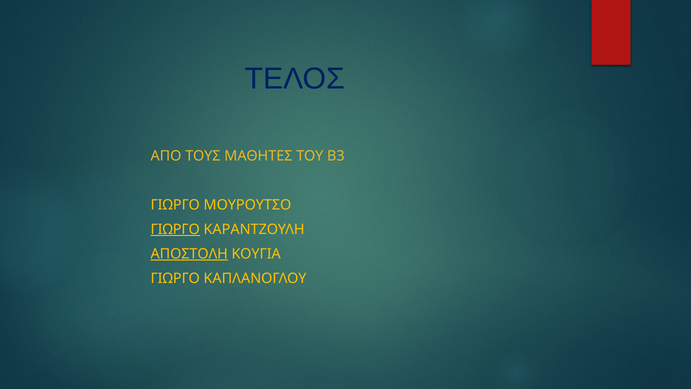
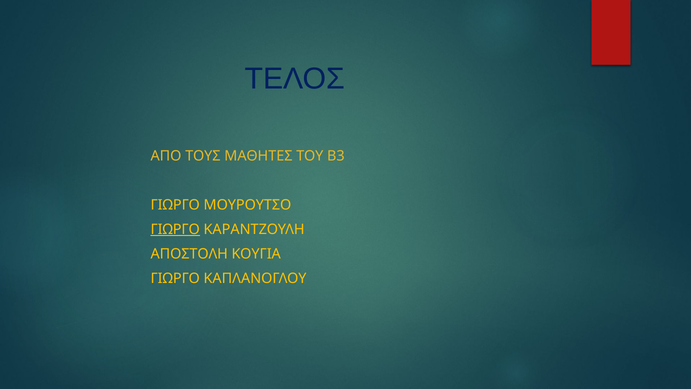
ΑΠΟΣΤΟΛΗ underline: present -> none (189, 254)
